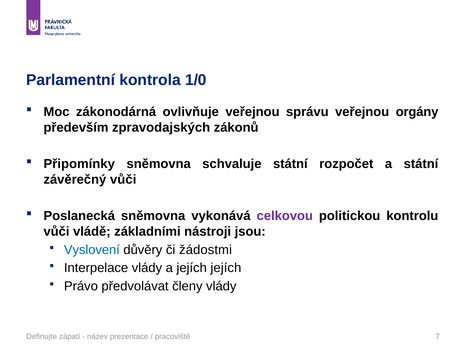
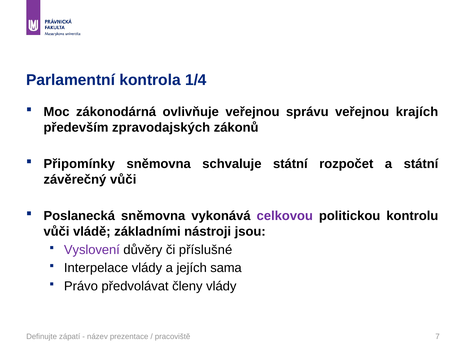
1/0: 1/0 -> 1/4 (196, 80)
orgány: orgány -> krajích (417, 112)
Vyslovení colour: blue -> purple (92, 249)
žádostmi: žádostmi -> příslušné (206, 249)
jejích jejích: jejích -> sama (226, 267)
